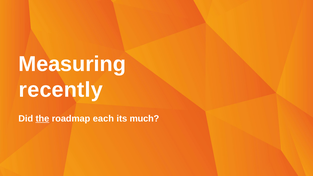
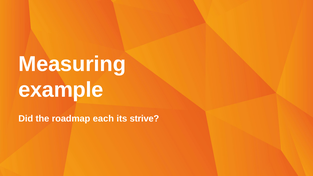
recently: recently -> example (61, 90)
the underline: present -> none (42, 119)
much: much -> strive (144, 119)
